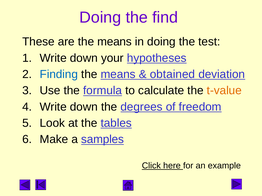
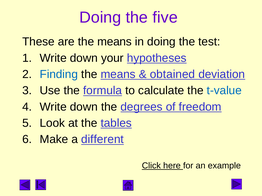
find: find -> five (165, 17)
t-value colour: orange -> blue (224, 91)
samples: samples -> different (102, 140)
